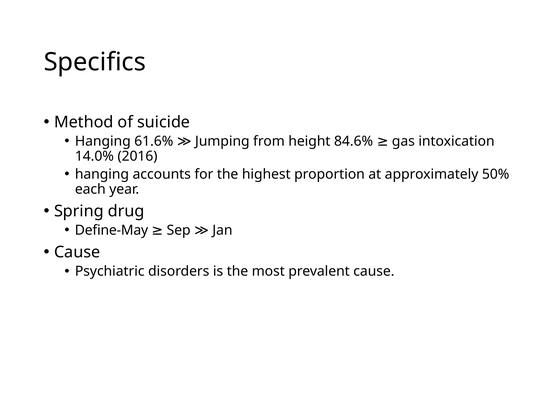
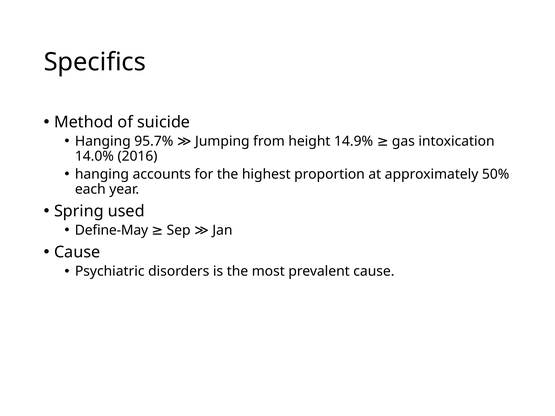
61.6%: 61.6% -> 95.7% (154, 141)
84.6%: 84.6% -> 14.9% (354, 141)
drug: drug -> used (126, 211)
